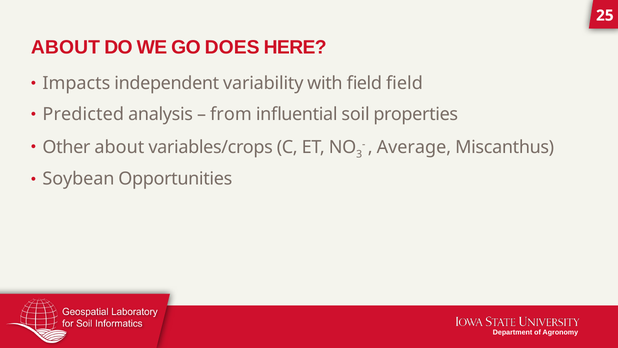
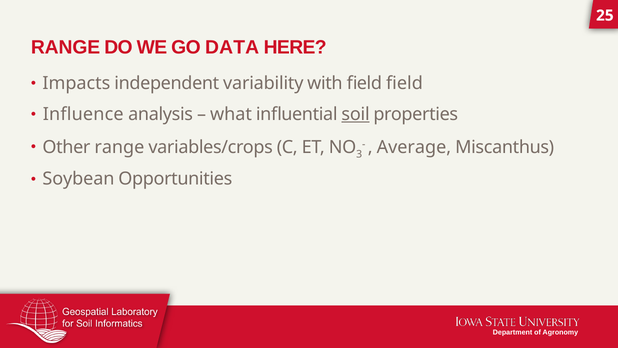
ABOUT: ABOUT -> RANGE (66, 47)
DOES: DOES -> DATA (232, 47)
Predicted: Predicted -> Influence (83, 114)
from: from -> what (231, 114)
soil underline: none -> present (356, 114)
Other about: about -> range (119, 147)
